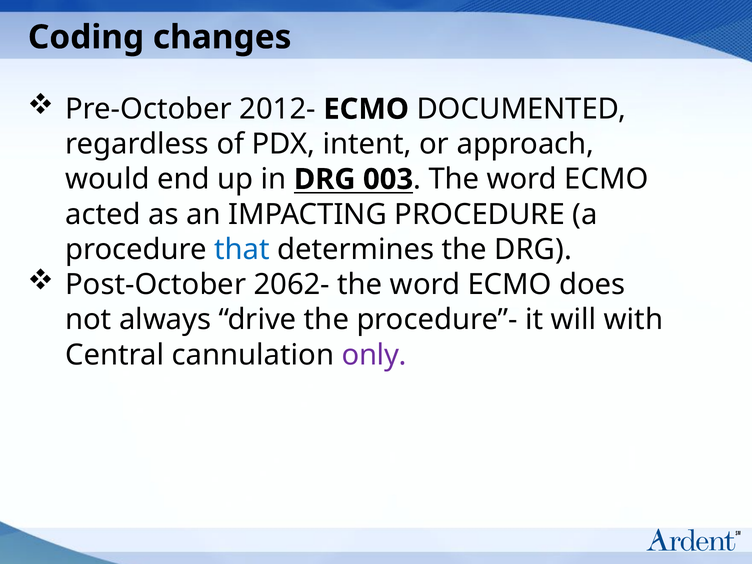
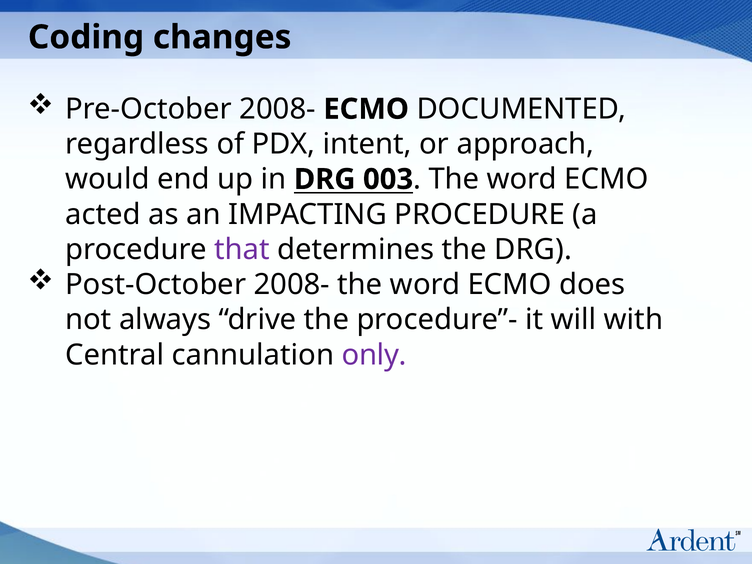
Pre-October 2012-: 2012- -> 2008- (278, 109)
that colour: blue -> purple (242, 250)
Post-October 2062-: 2062- -> 2008- (292, 285)
